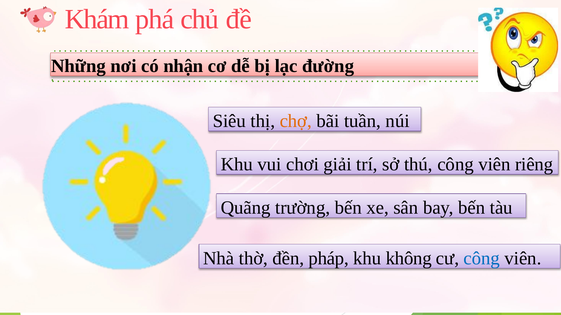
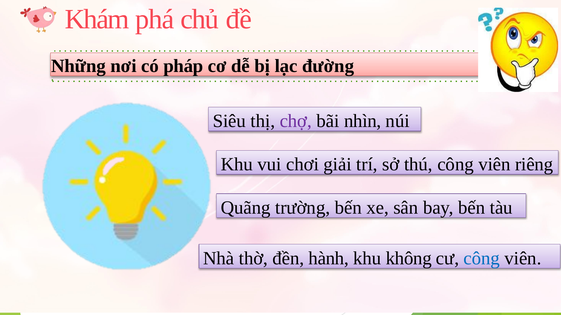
nhận: nhận -> pháp (183, 66)
chợ colour: orange -> purple (296, 121)
tuần: tuần -> nhìn (363, 121)
pháp: pháp -> hành (329, 259)
